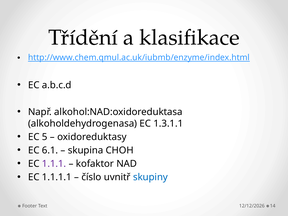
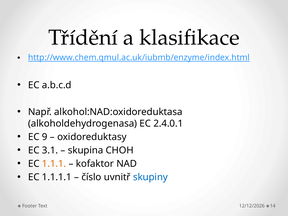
1.3.1.1: 1.3.1.1 -> 2.4.0.1 (168, 123)
5: 5 -> 9 (45, 137)
6.1: 6.1 -> 3.1 (50, 150)
1.1.1 colour: purple -> orange (54, 164)
